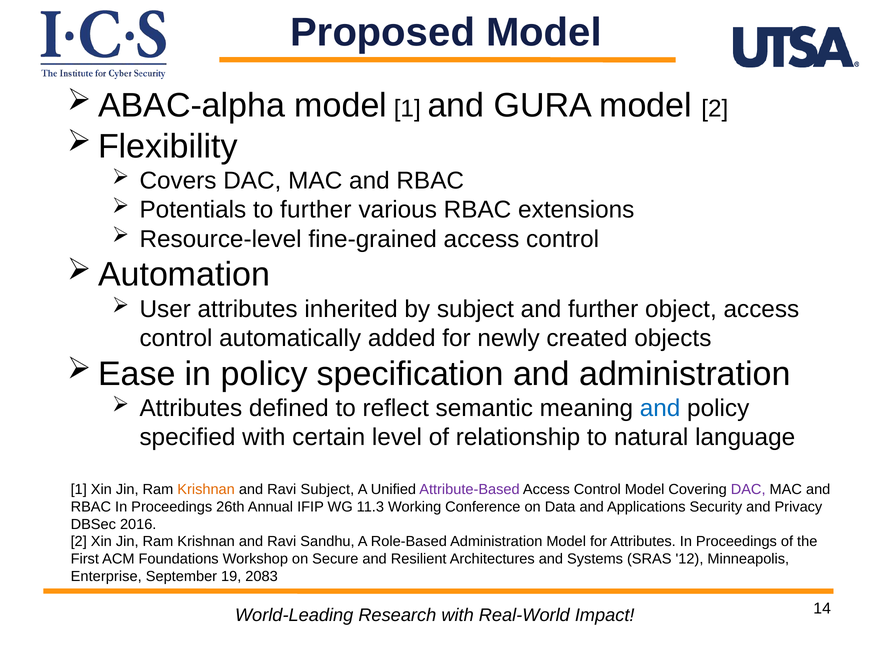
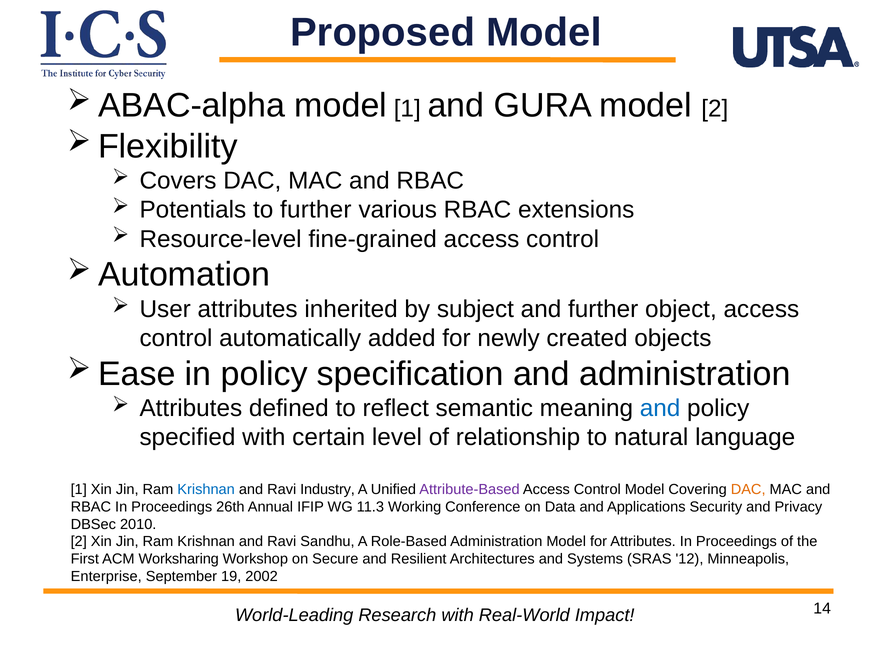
Krishnan colour: orange -> blue (206, 489)
Ravi Subject: Subject -> Industry (328, 489)
DAC colour: purple -> orange (748, 489)
2016: 2016 -> 2010 (138, 524)
Foundations: Foundations -> Worksharing (179, 559)
2083: 2083 -> 2002 (262, 577)
